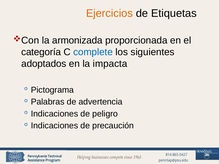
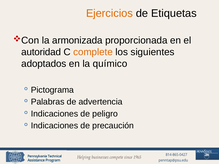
categoría: categoría -> autoridad (41, 52)
complete colour: blue -> orange (93, 52)
impacta: impacta -> químico (110, 64)
